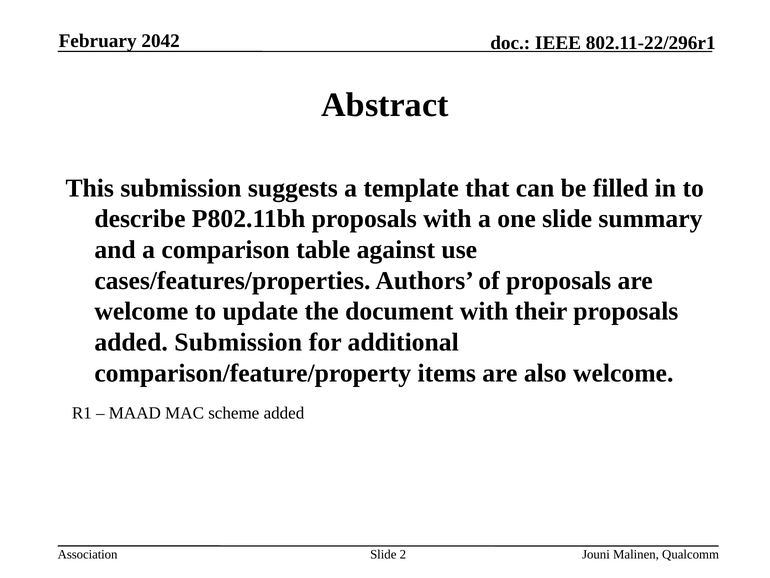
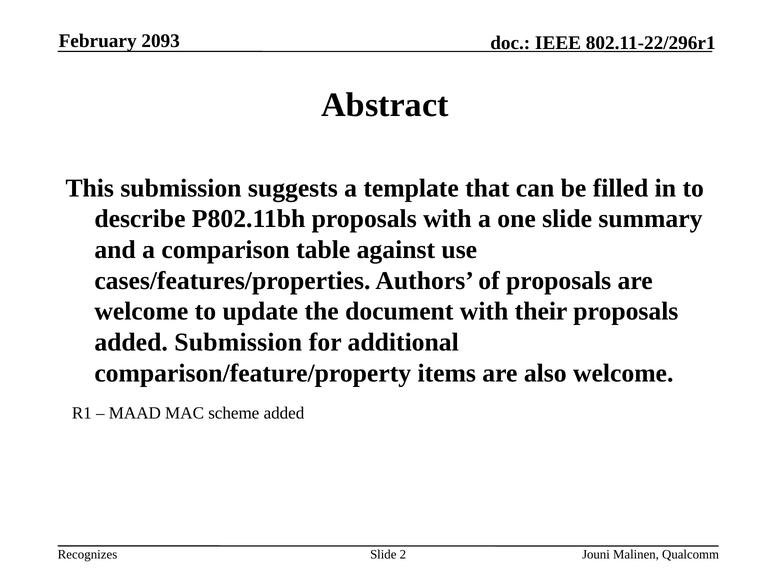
2042: 2042 -> 2093 (161, 41)
Association: Association -> Recognizes (88, 554)
